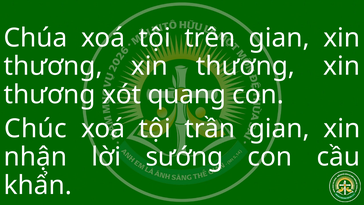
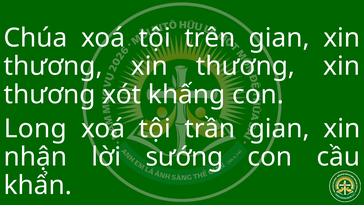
quang: quang -> khấng (187, 95)
Chúc: Chúc -> Long (35, 128)
